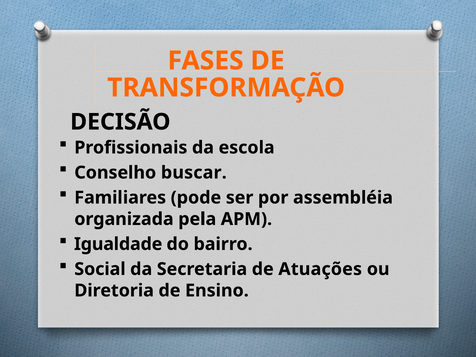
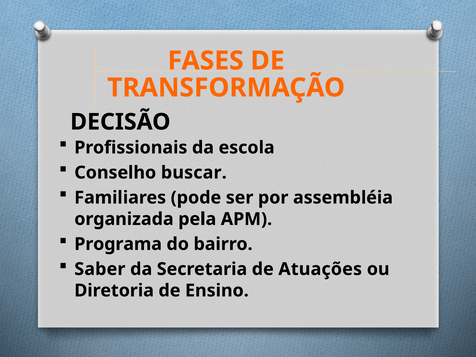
Igualdade: Igualdade -> Programa (118, 244)
Social: Social -> Saber (100, 269)
